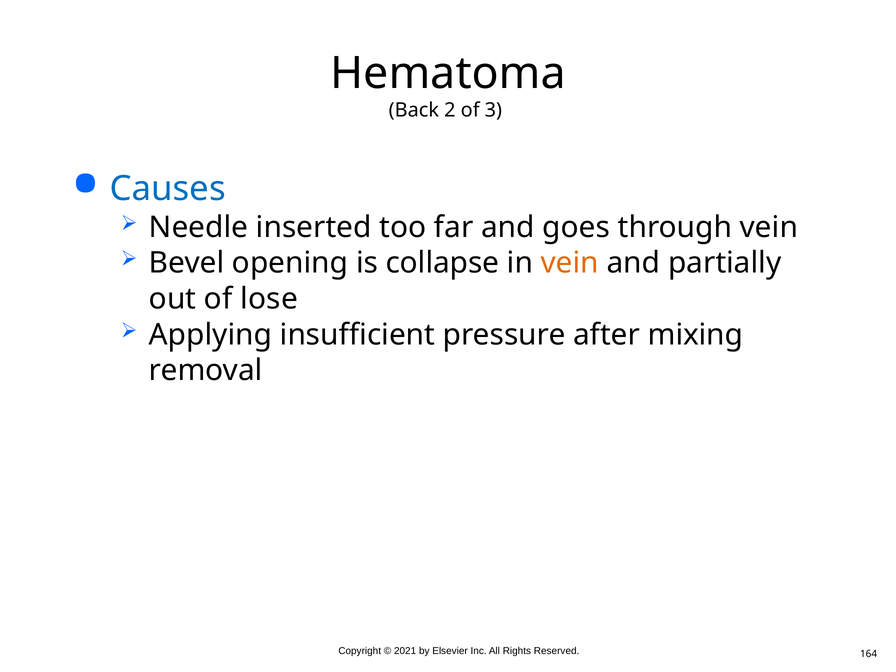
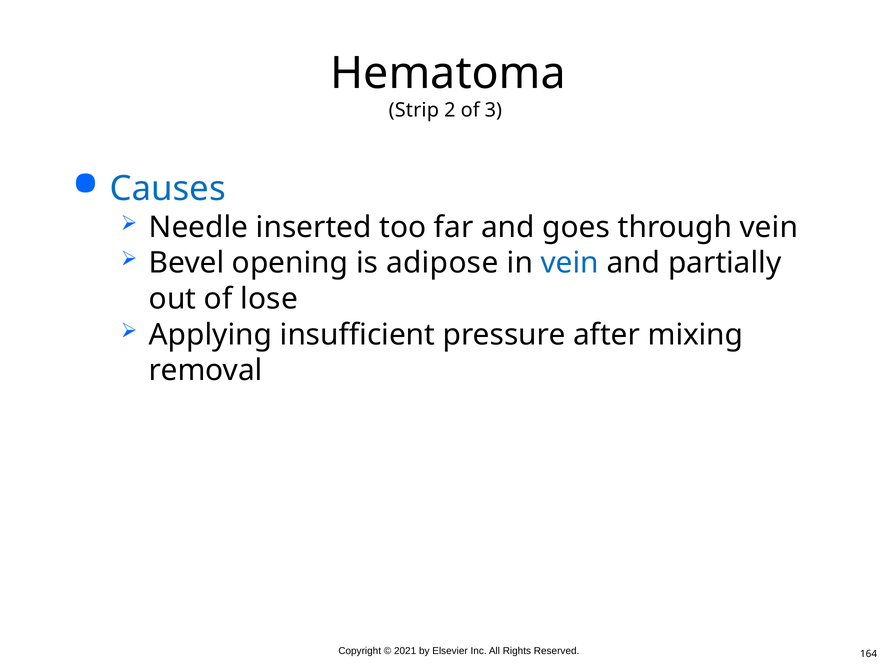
Back: Back -> Strip (414, 110)
collapse: collapse -> adipose (442, 263)
vein colour: orange -> blue (570, 263)
